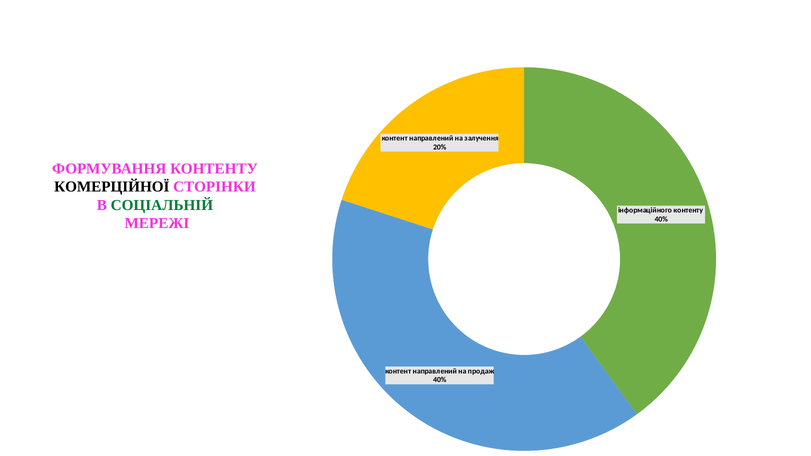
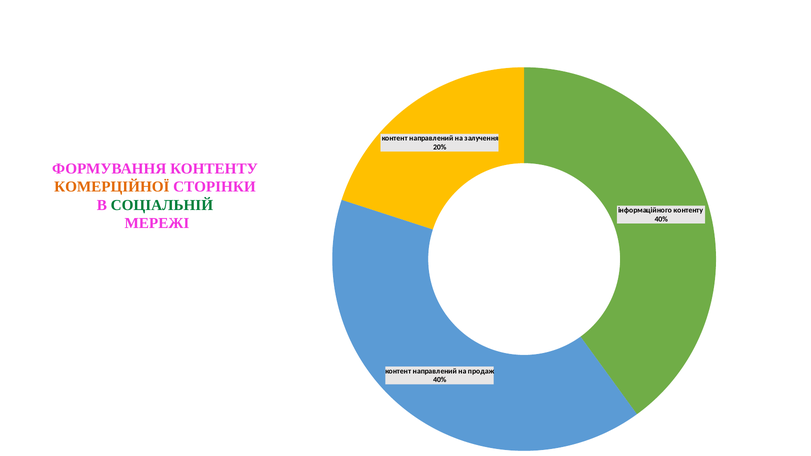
КОМЕРЦІЙНОЇ colour: black -> orange (112, 187)
